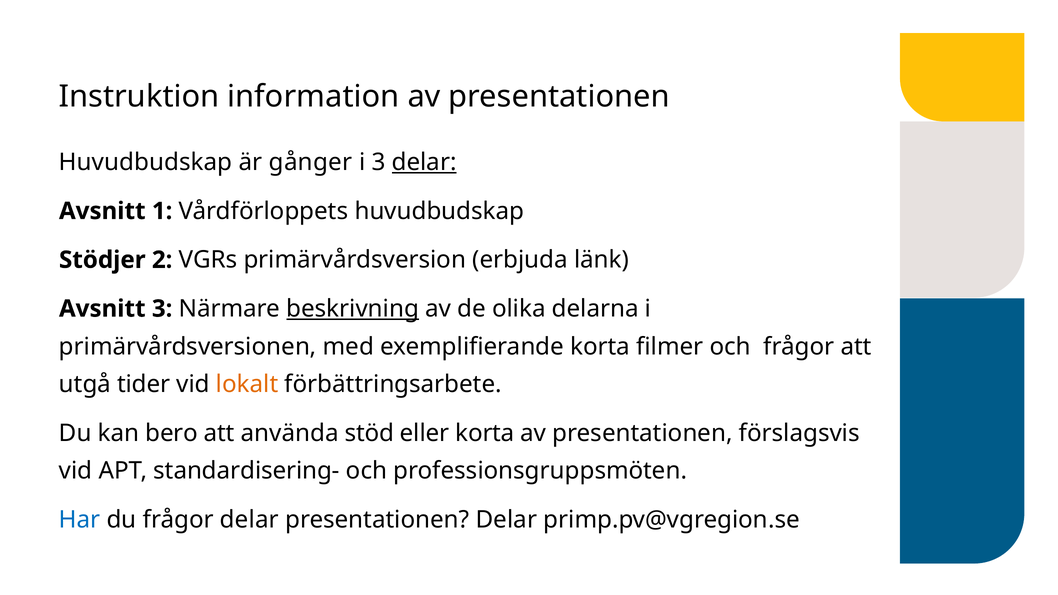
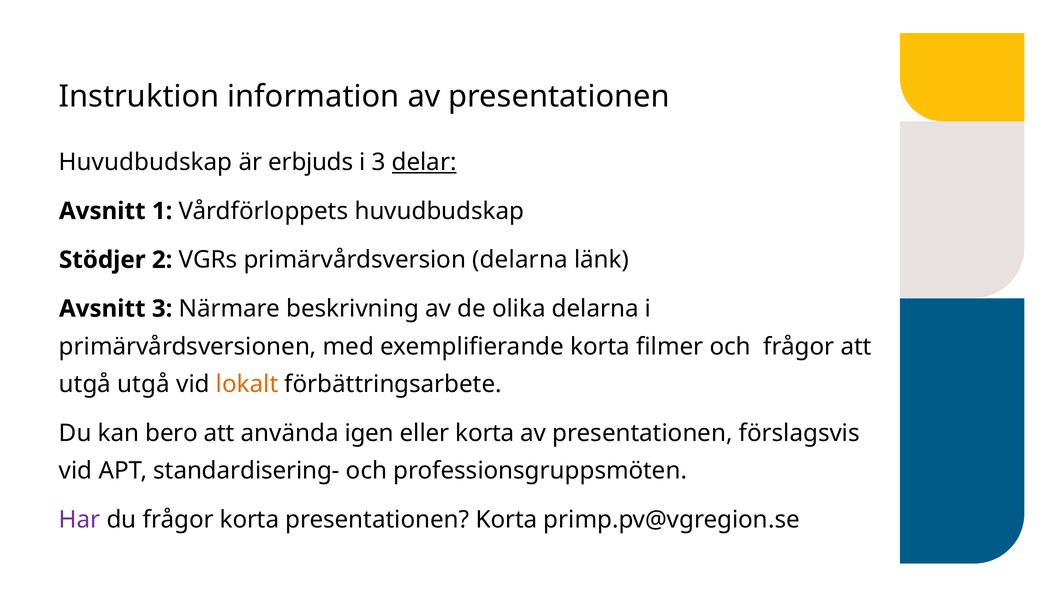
gånger: gånger -> erbjuds (311, 162)
primärvårdsversion erbjuda: erbjuda -> delarna (520, 260)
beskrivning underline: present -> none (353, 309)
utgå tider: tider -> utgå (144, 384)
stöd: stöd -> igen (369, 433)
Har colour: blue -> purple (80, 520)
frågor delar: delar -> korta (250, 520)
presentationen Delar: Delar -> Korta (506, 520)
